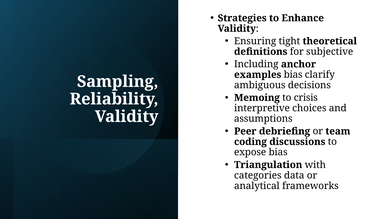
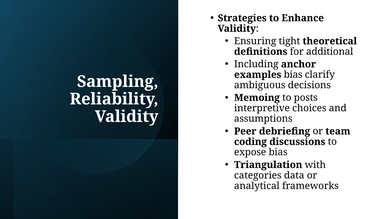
subjective: subjective -> additional (330, 52)
crisis: crisis -> posts (306, 98)
